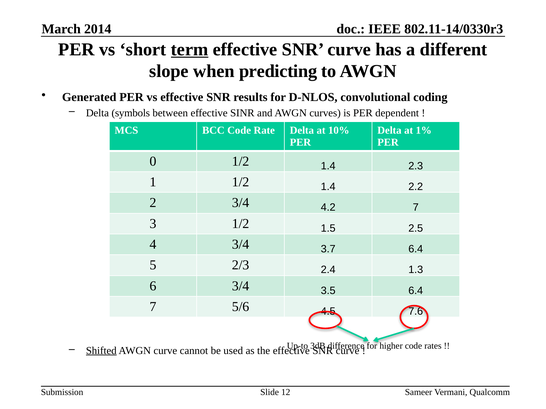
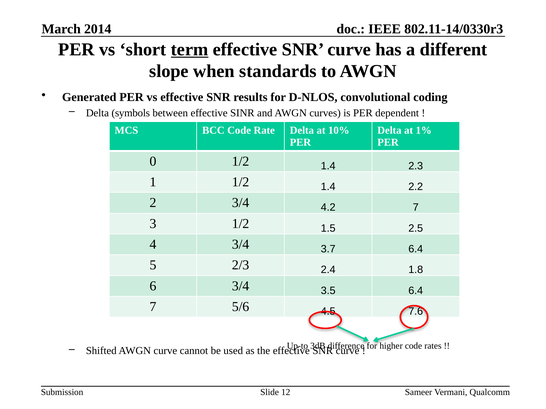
predicting: predicting -> standards (278, 71)
1.3: 1.3 -> 1.8 (416, 270)
Shifted underline: present -> none (101, 351)
